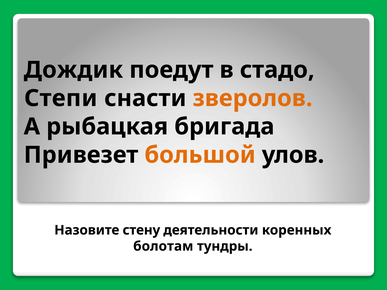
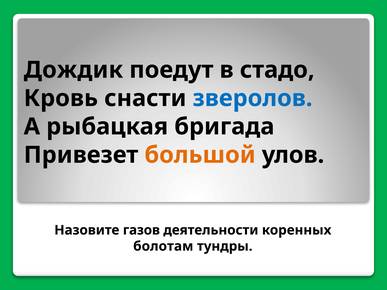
Степи: Степи -> Кровь (61, 98)
зверолов colour: orange -> blue (253, 98)
стену: стену -> газов (141, 230)
